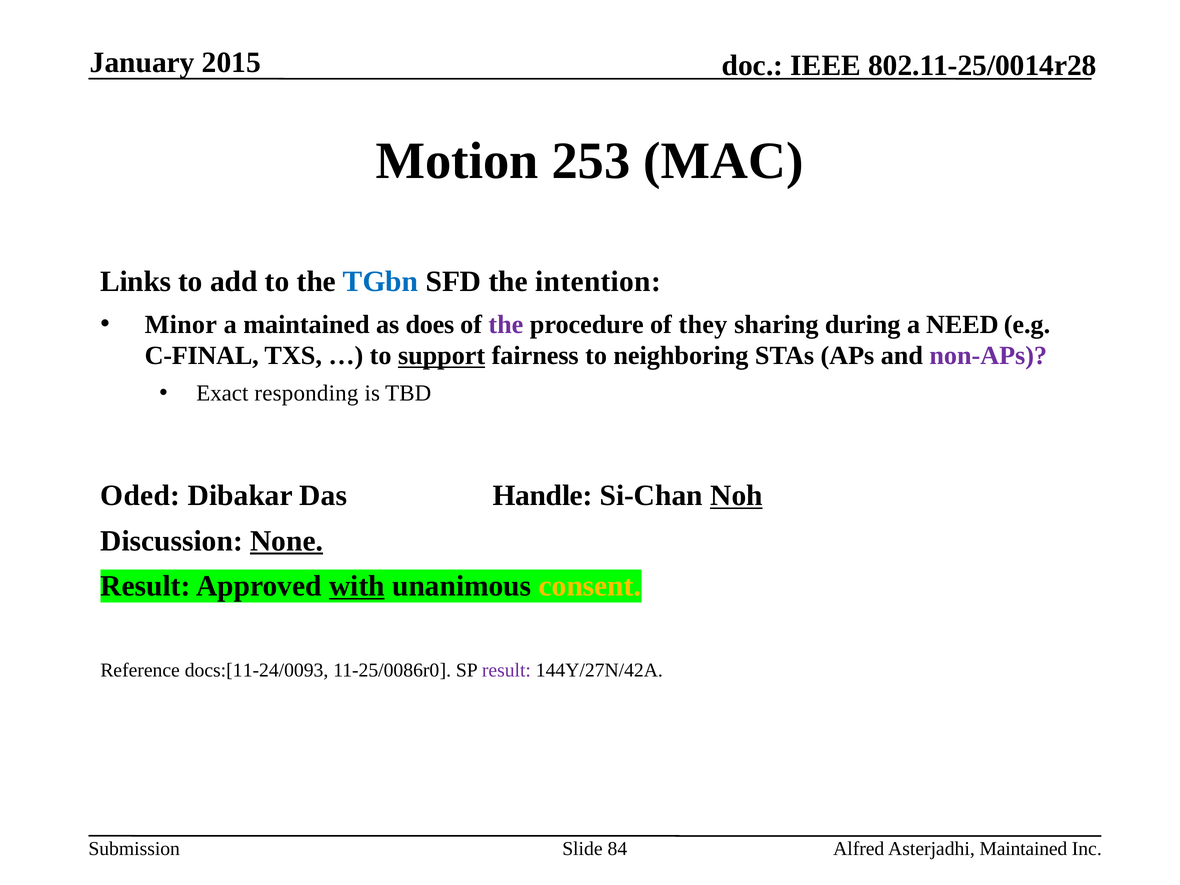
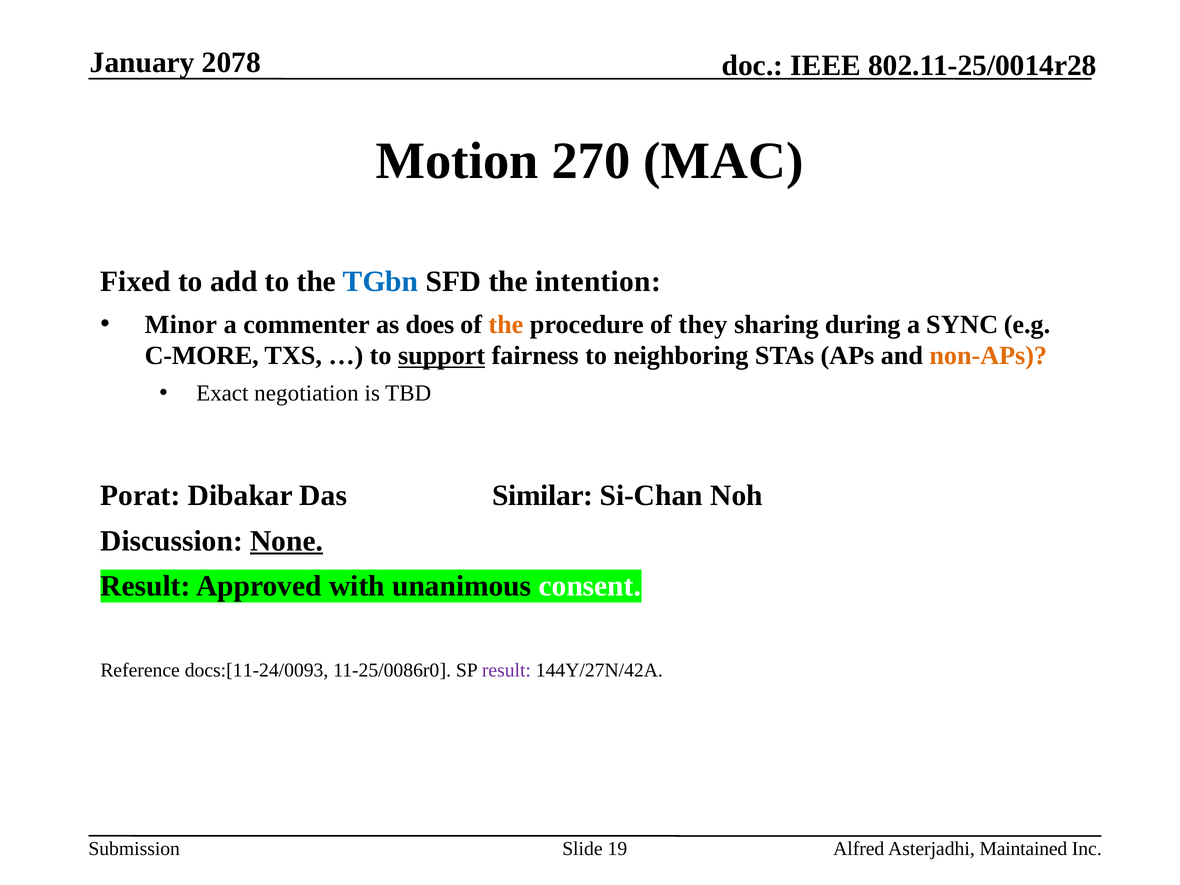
2015: 2015 -> 2078 (231, 63)
253: 253 -> 270 (591, 161)
Links: Links -> Fixed (136, 281)
a maintained: maintained -> commenter (306, 324)
the colour: purple -> orange (506, 324)
NEED: NEED -> SYNC (962, 324)
C-FINAL: C-FINAL -> C-MORE (202, 356)
non-APs colour: purple -> orange (988, 356)
responding: responding -> negotiation (306, 393)
Oded: Oded -> Porat (140, 496)
Handle: Handle -> Similar (543, 496)
Noh underline: present -> none (736, 496)
with underline: present -> none (357, 586)
consent colour: yellow -> white (590, 586)
84: 84 -> 19 (617, 849)
